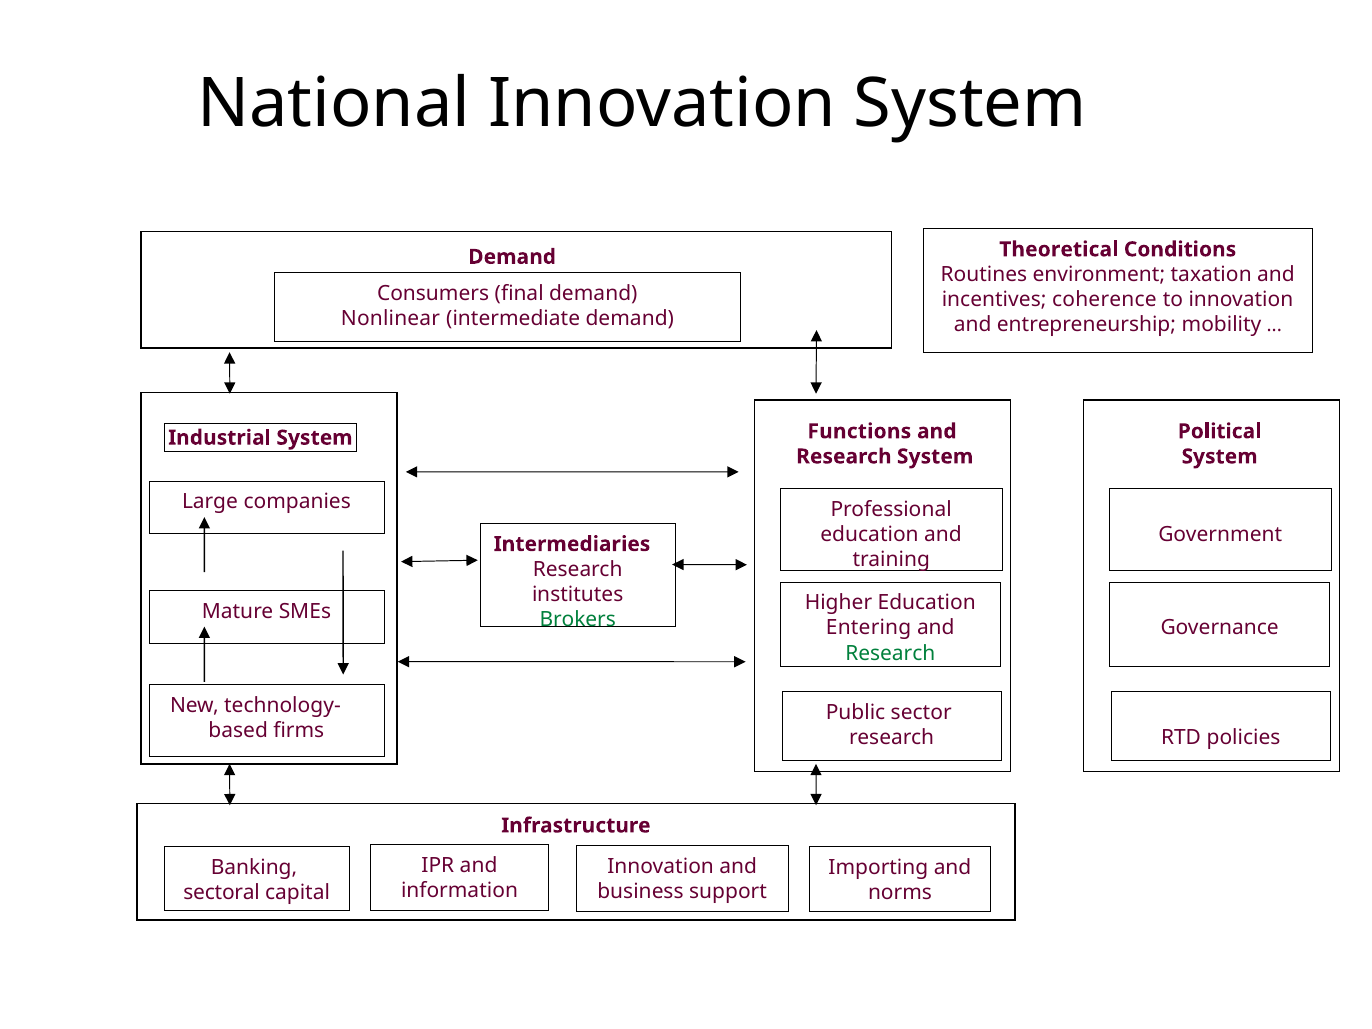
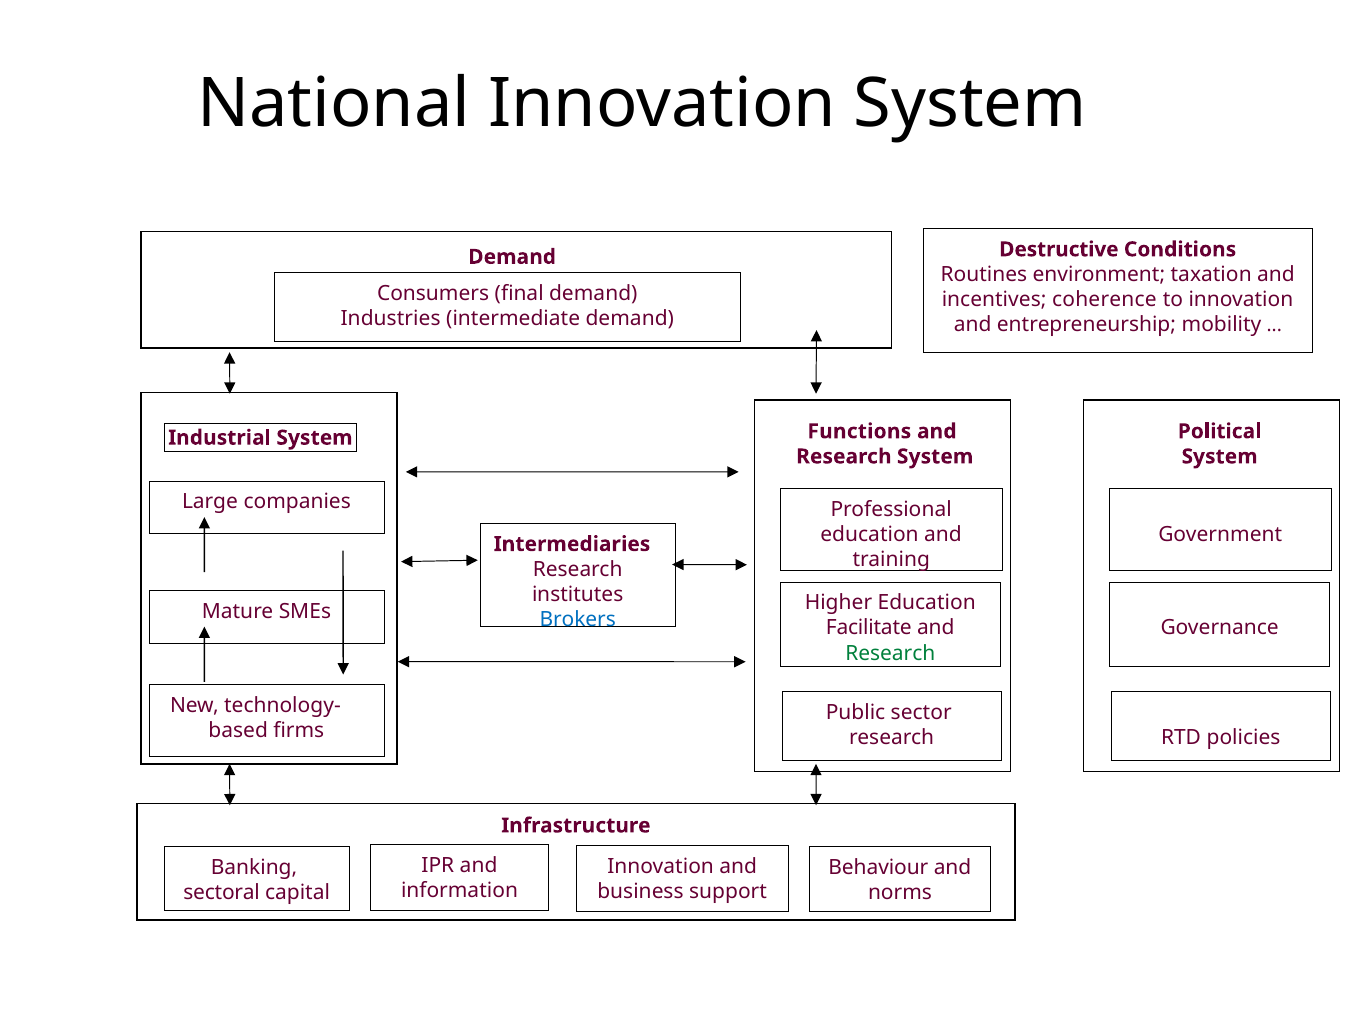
Theoretical: Theoretical -> Destructive (1059, 249)
Nonlinear: Nonlinear -> Industries (391, 318)
Brokers colour: green -> blue (578, 620)
Entering: Entering -> Facilitate (869, 628)
Importing: Importing -> Behaviour (878, 868)
